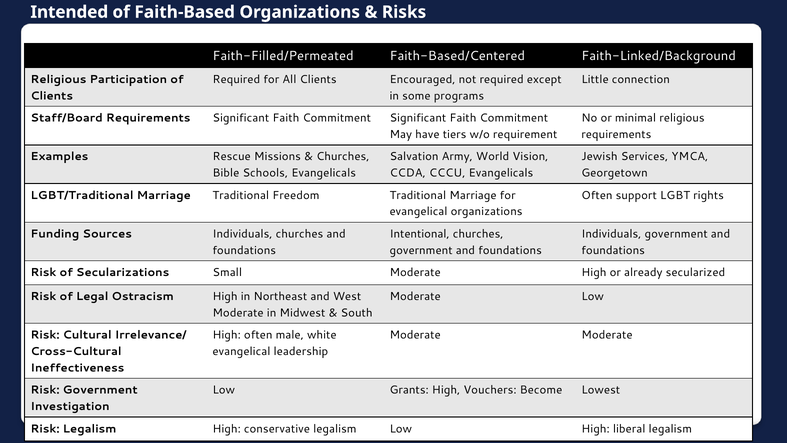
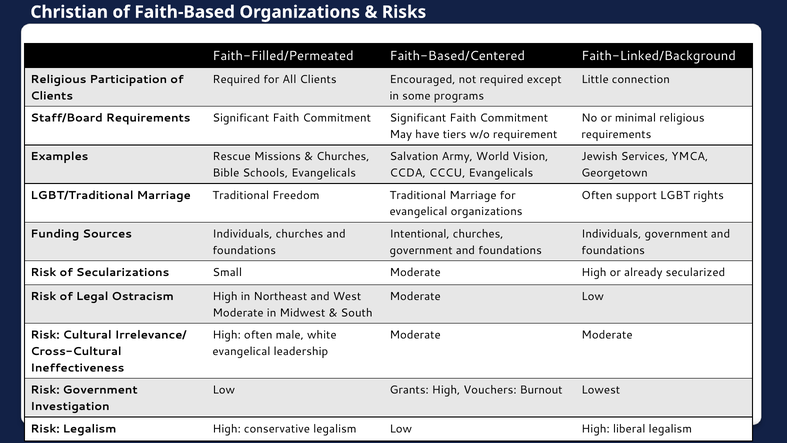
Intended: Intended -> Christian (69, 12)
Become: Become -> Burnout (541, 390)
